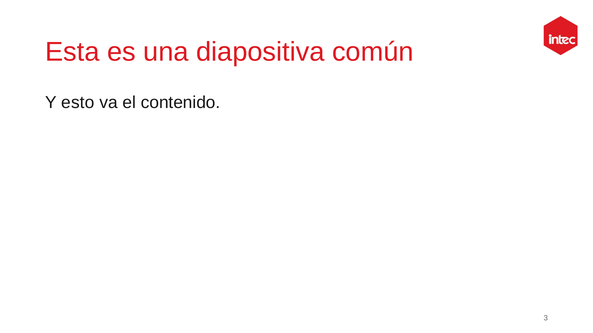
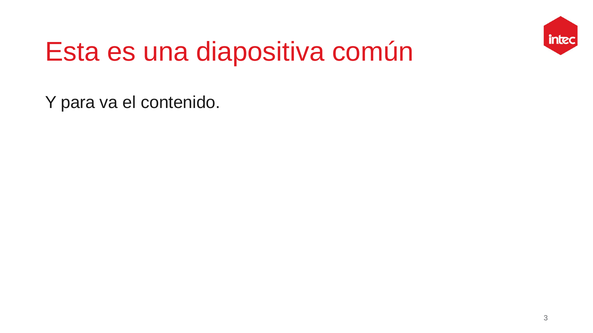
esto: esto -> para (78, 103)
